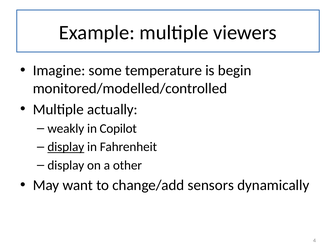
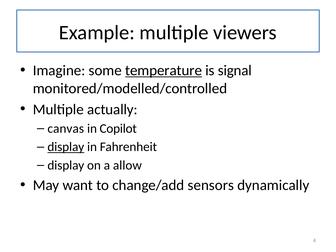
temperature underline: none -> present (164, 70)
begin: begin -> signal (235, 70)
weakly: weakly -> canvas (66, 129)
other: other -> allow (127, 165)
